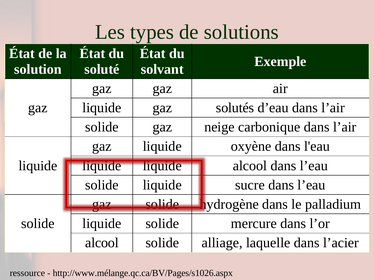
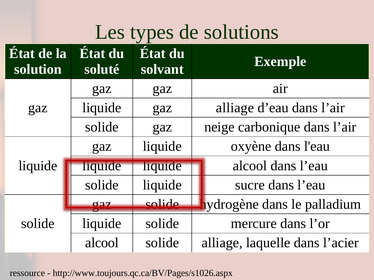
gaz solutés: solutés -> alliage (235, 108)
http://www.mélange.qc.ca/BV/Pages/s1026.aspx: http://www.mélange.qc.ca/BV/Pages/s1026.aspx -> http://www.toujours.qc.ca/BV/Pages/s1026.aspx (143, 274)
